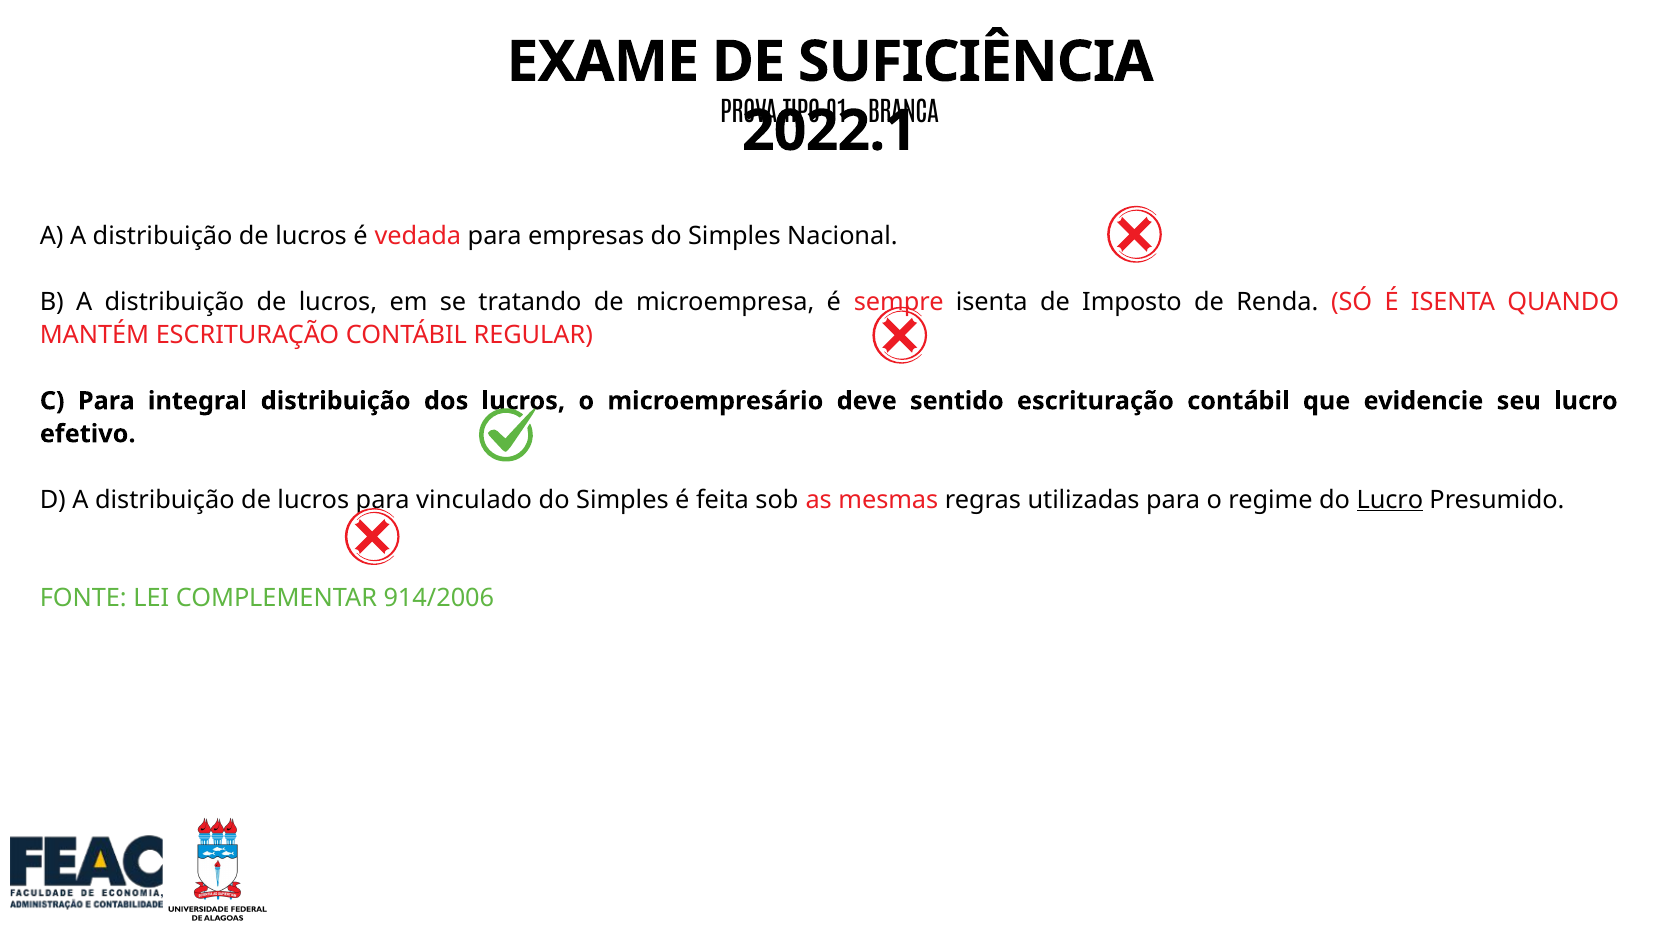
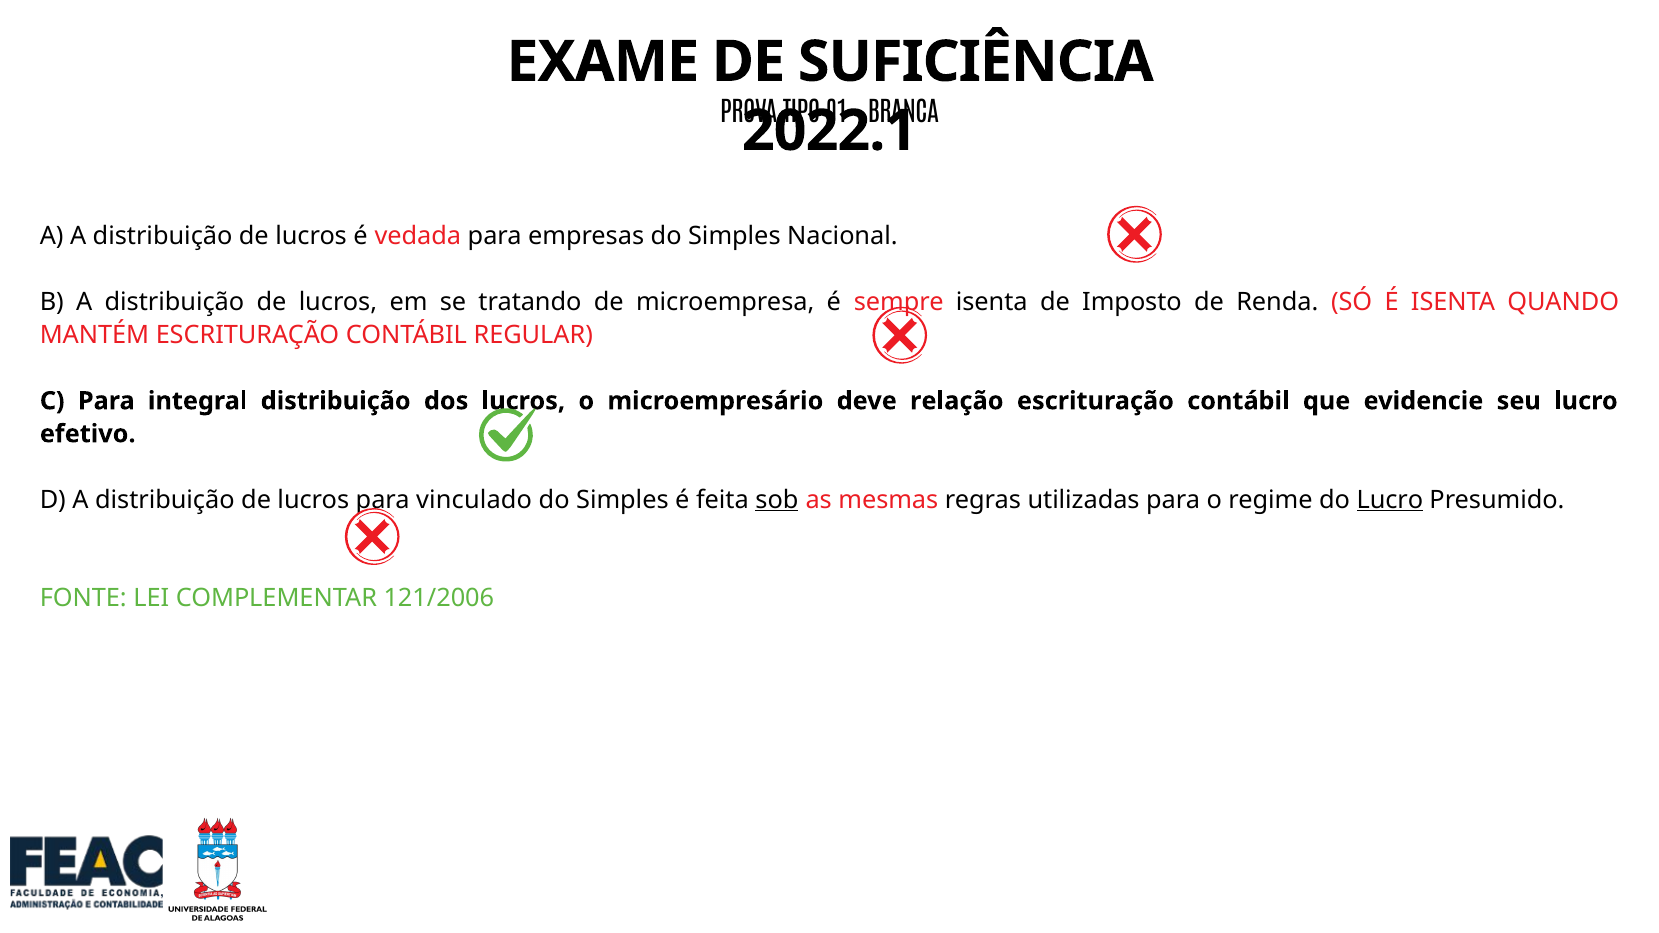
sentido: sentido -> relação (957, 401)
sob underline: none -> present (777, 500)
914/2006: 914/2006 -> 121/2006 (439, 599)
